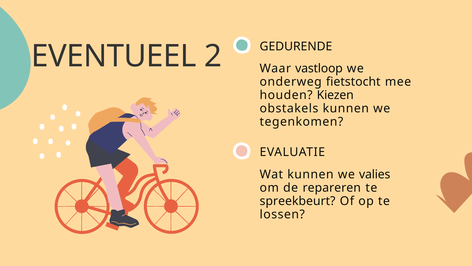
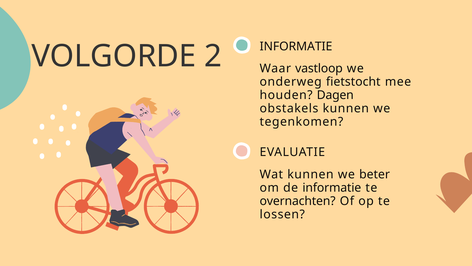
GEDURENDE: GEDURENDE -> INFORMATIE (296, 46)
EVENTUEEL: EVENTUEEL -> VOLGORDE (114, 56)
Kiezen: Kiezen -> Dagen (335, 95)
valies: valies -> beter (375, 174)
de repareren: repareren -> informatie (332, 187)
spreekbeurt: spreekbeurt -> overnachten (298, 201)
